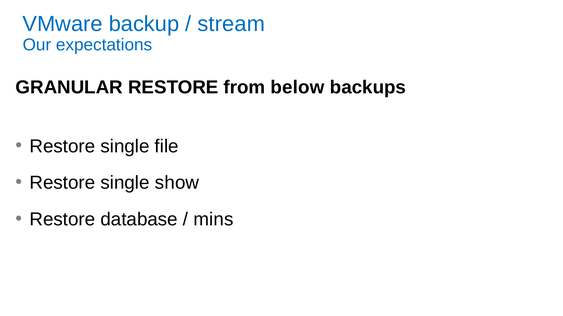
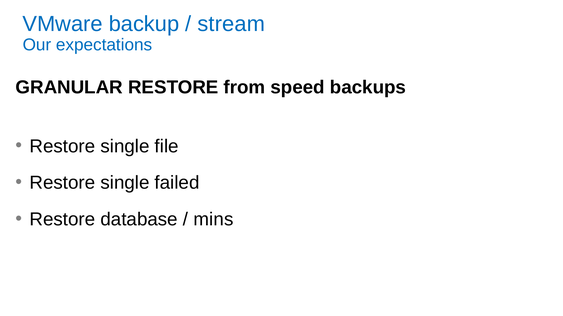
below: below -> speed (298, 87)
show: show -> failed (177, 183)
